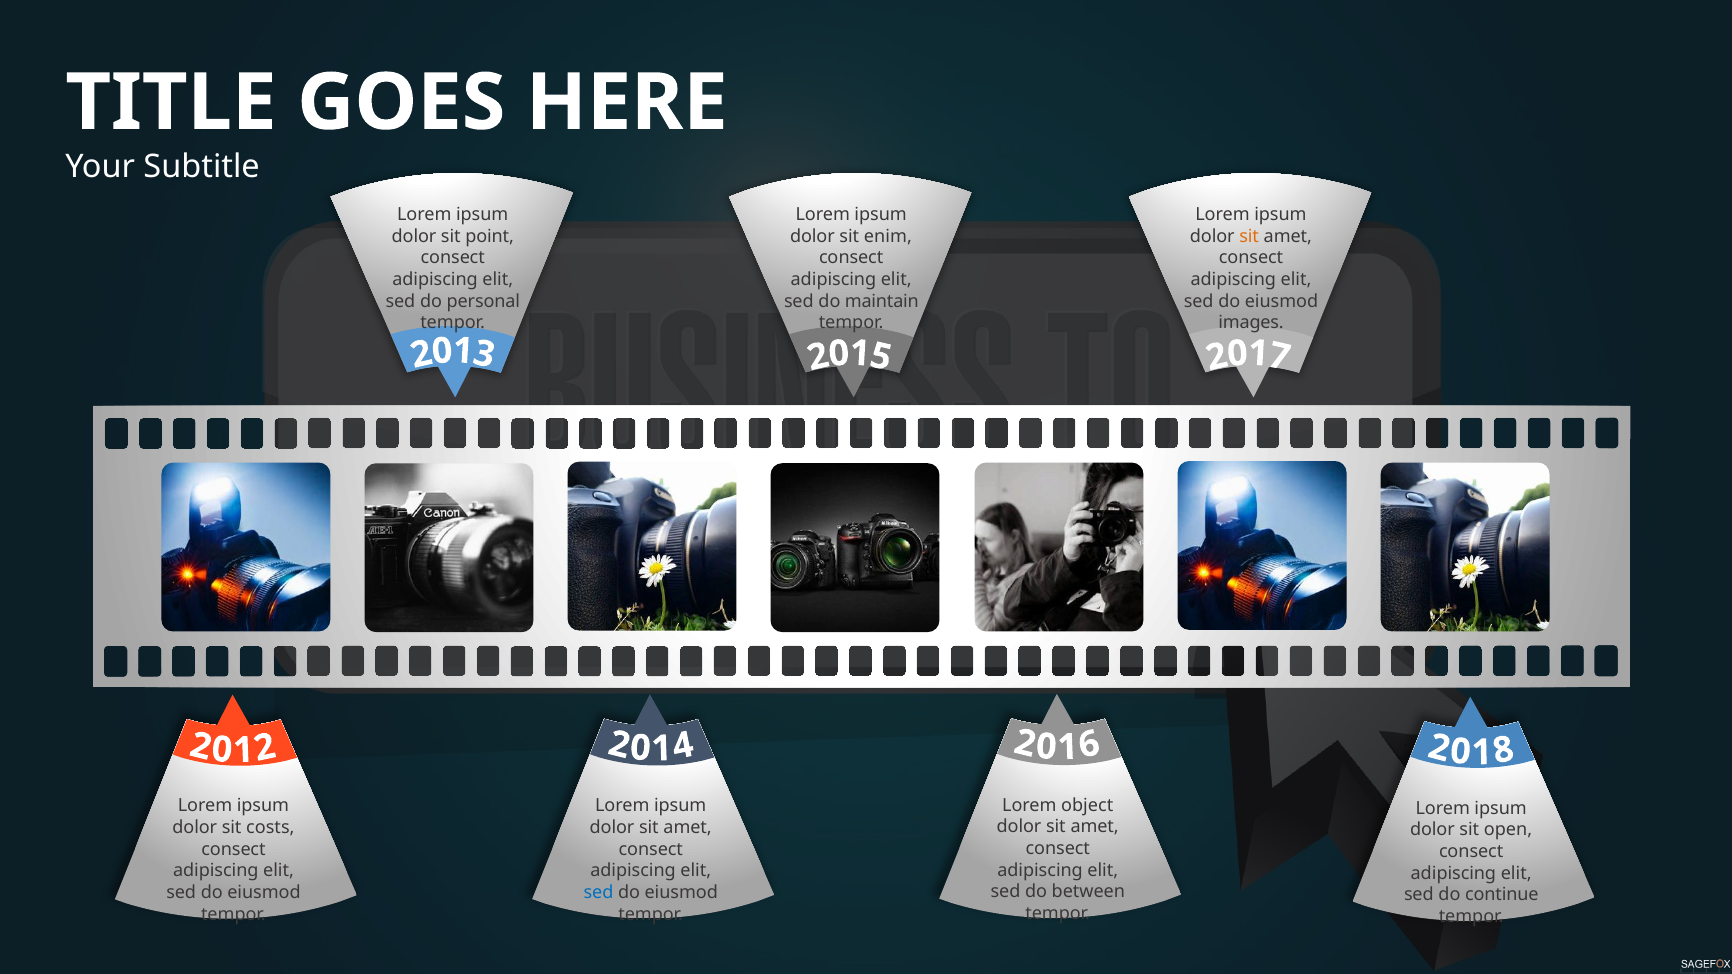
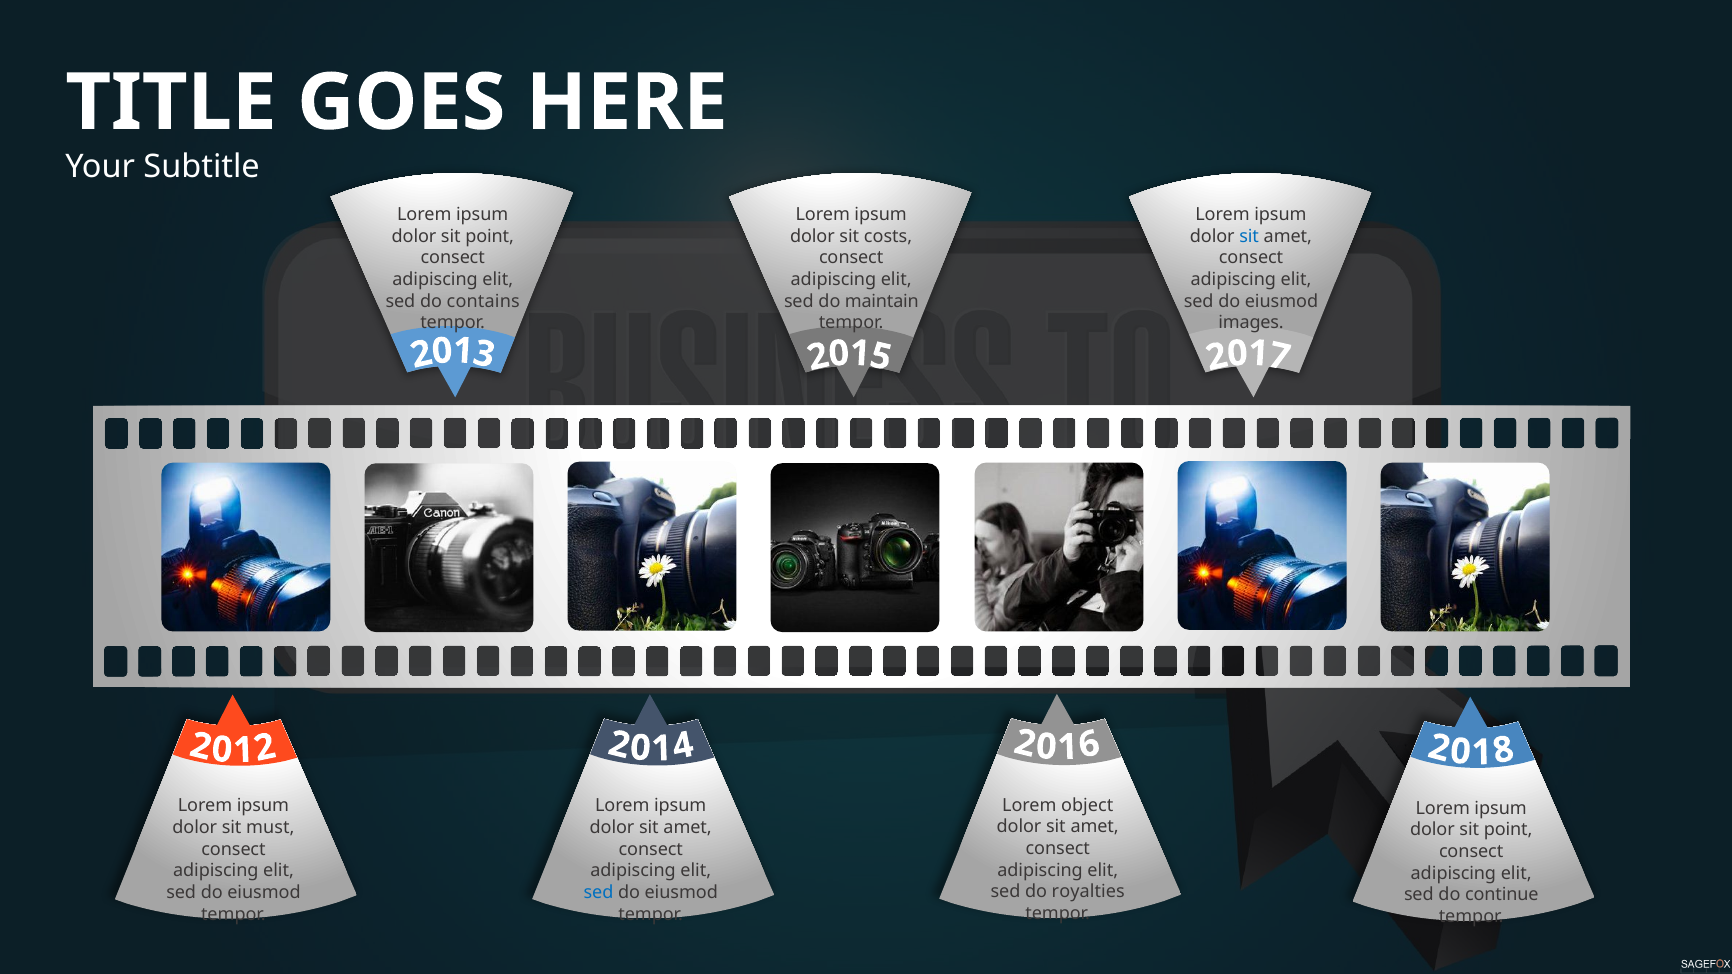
enim: enim -> costs (888, 236)
sit colour: orange -> blue (1249, 236)
personal: personal -> contains (483, 301)
costs: costs -> must (270, 828)
open: open -> point (1508, 830)
between: between -> royalties (1088, 892)
